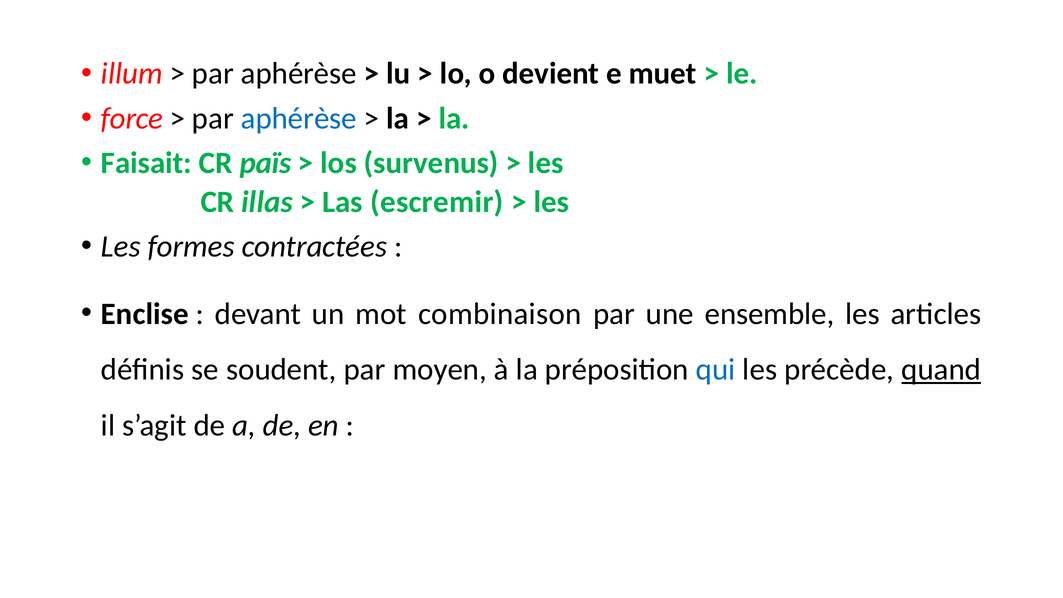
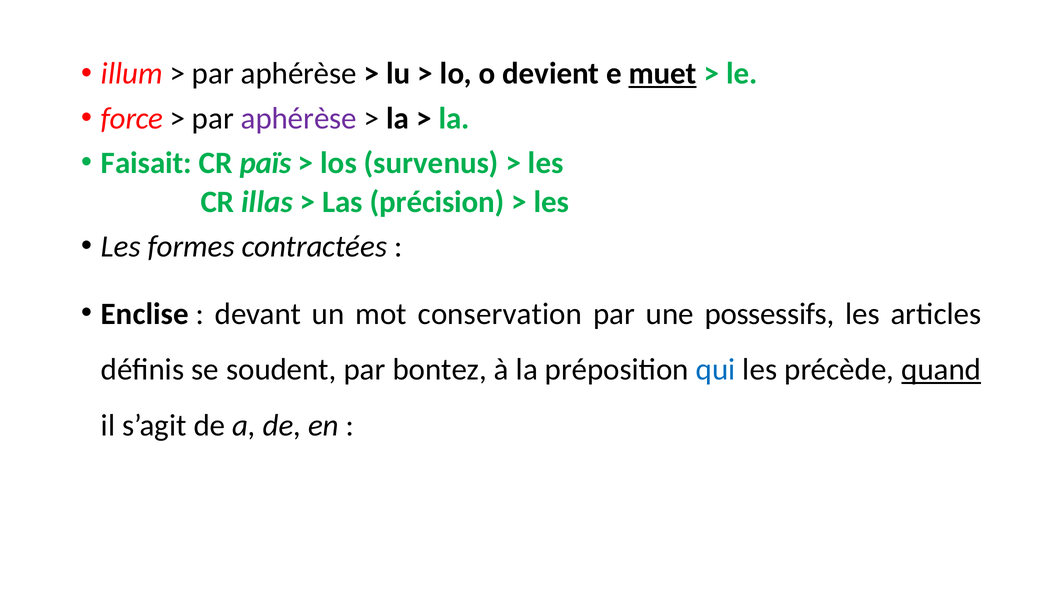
muet underline: none -> present (663, 74)
aphérèse colour: blue -> purple (299, 118)
escremir: escremir -> précision (437, 202)
combinaison: combinaison -> conservation (500, 314)
ensemble: ensemble -> possessifs (770, 314)
moyen: moyen -> bontez (440, 370)
